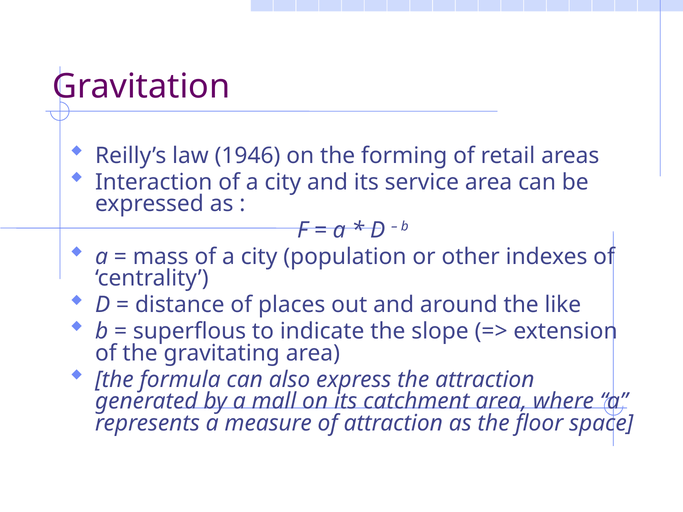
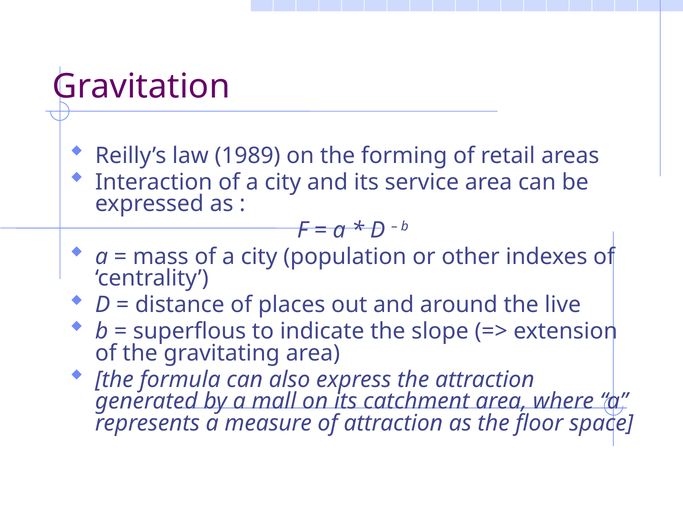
1946: 1946 -> 1989 (248, 156)
like: like -> live (563, 305)
